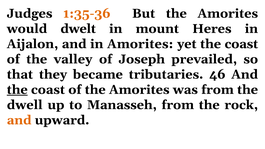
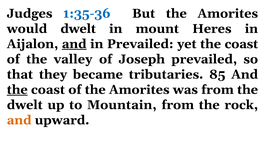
1:35-36 colour: orange -> blue (87, 13)
and underline: none -> present (74, 44)
in Amorites: Amorites -> Prevailed (140, 44)
46: 46 -> 85 (217, 74)
dwell: dwell -> dwelt (25, 105)
Manasseh: Manasseh -> Mountain (122, 105)
